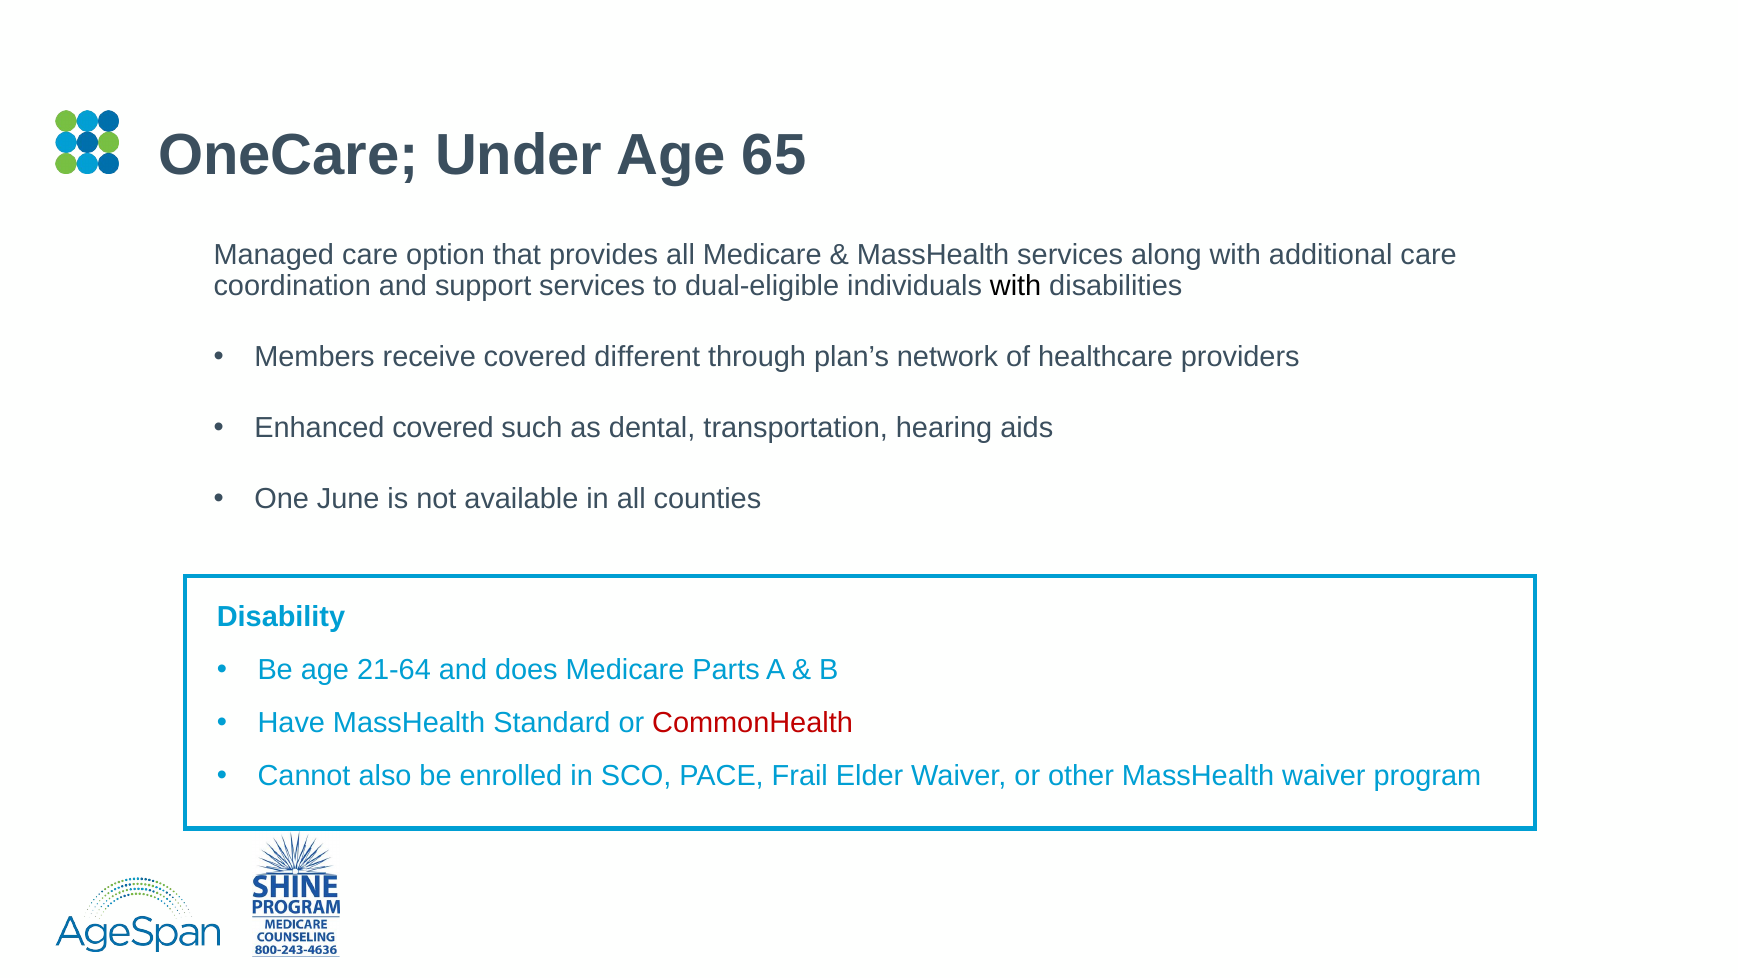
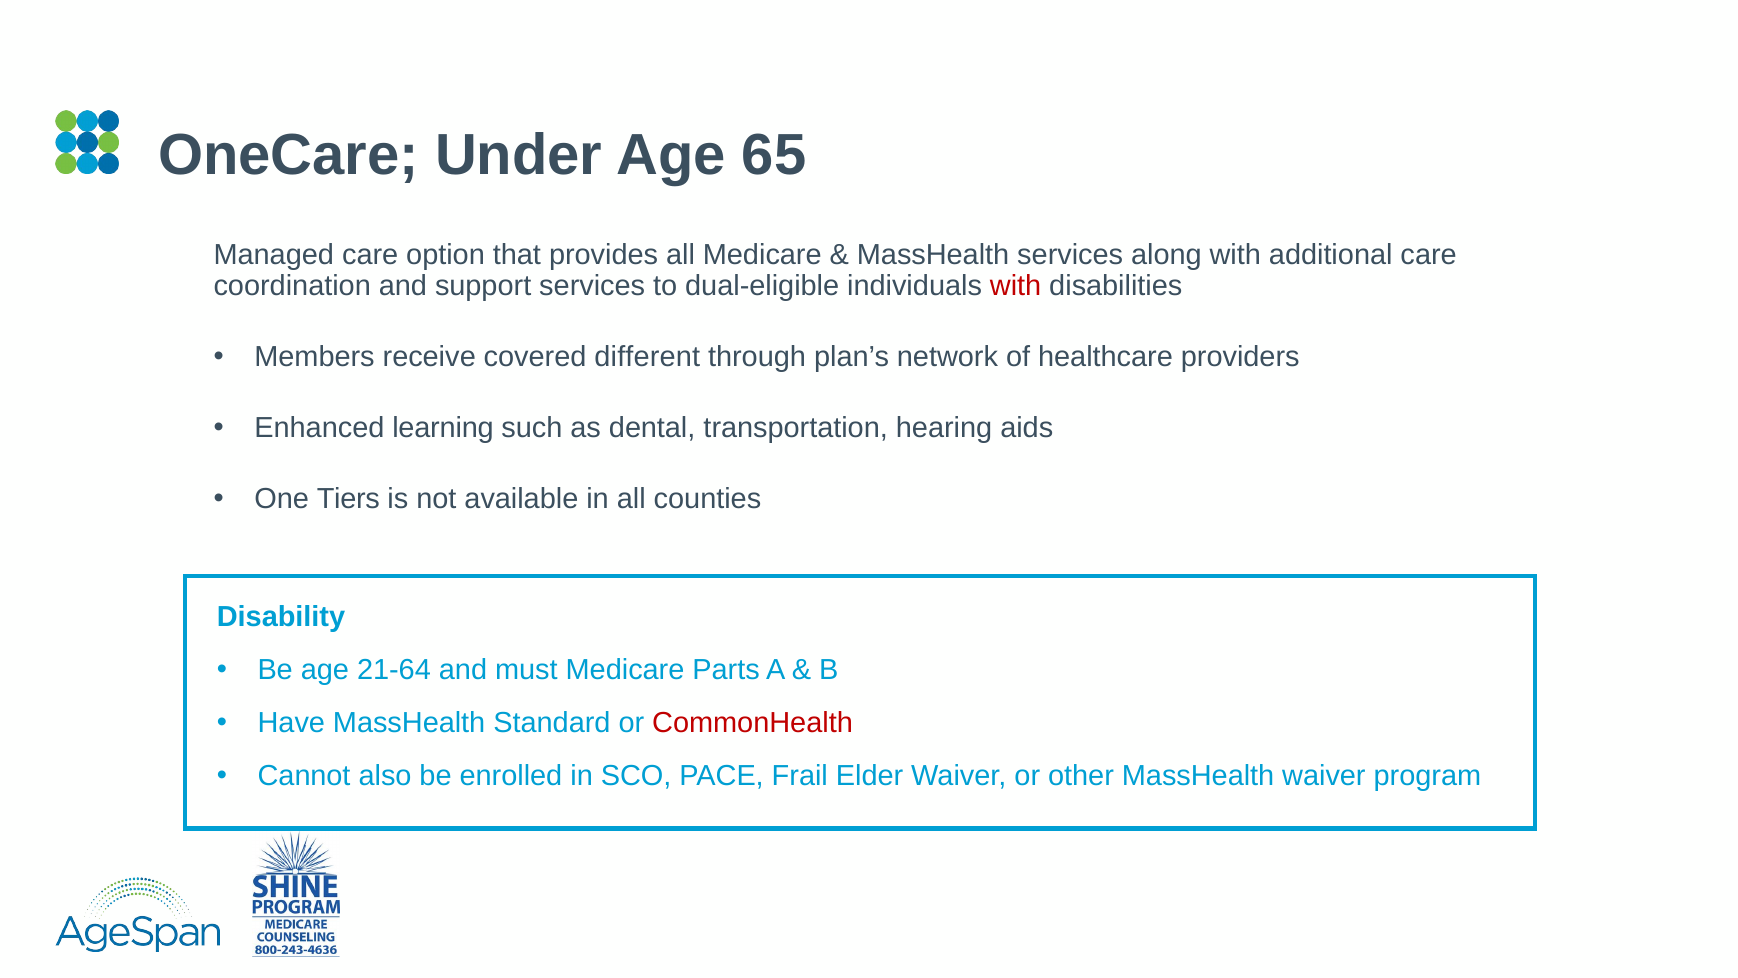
with colour: black -> red (1016, 286)
Enhanced covered: covered -> learning (443, 428)
June: June -> Tiers (348, 499)
does: does -> must (526, 670)
